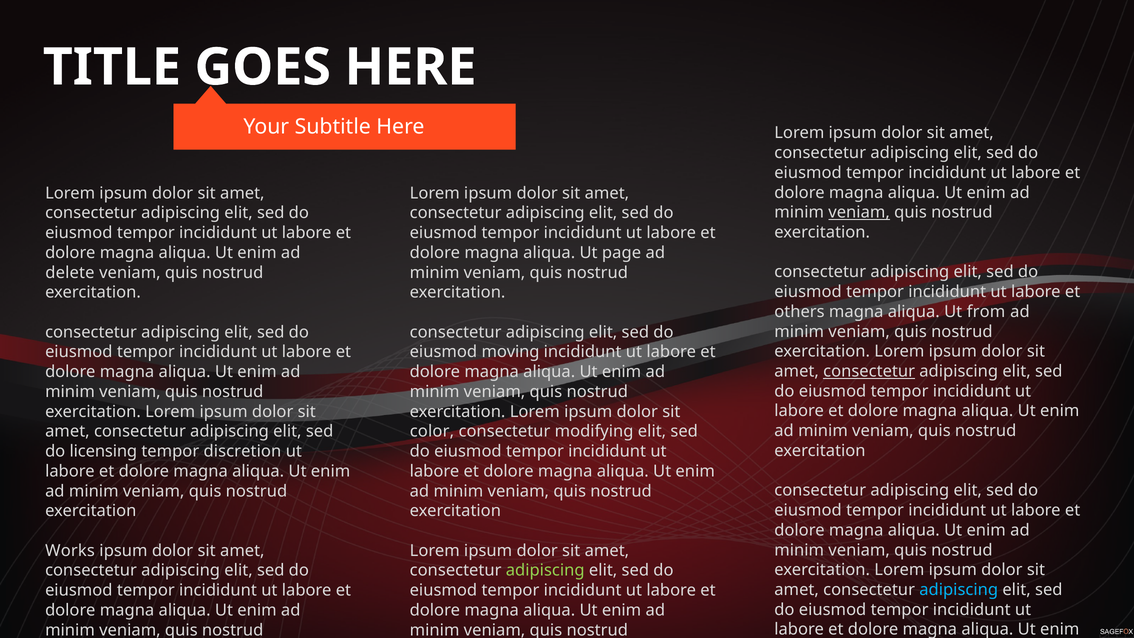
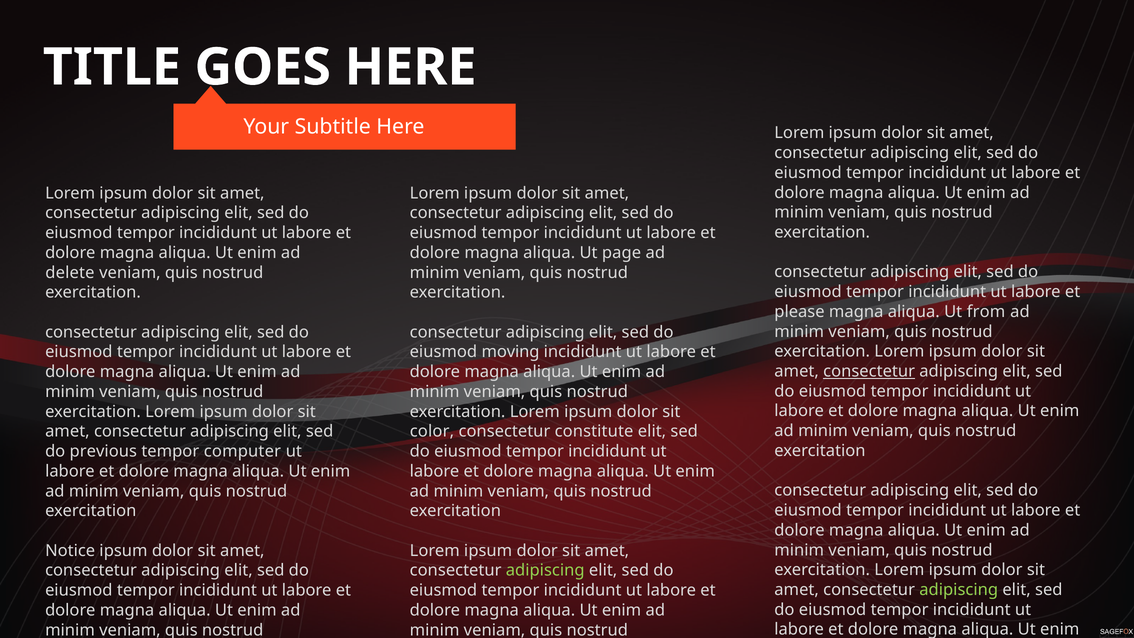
veniam underline: present -> none (859, 212)
others: others -> please (799, 312)
modifying: modifying -> constitute (594, 431)
licensing: licensing -> previous (103, 451)
discretion: discretion -> computer (242, 451)
Works: Works -> Notice (70, 551)
adipiscing colour: light blue -> light green (959, 590)
